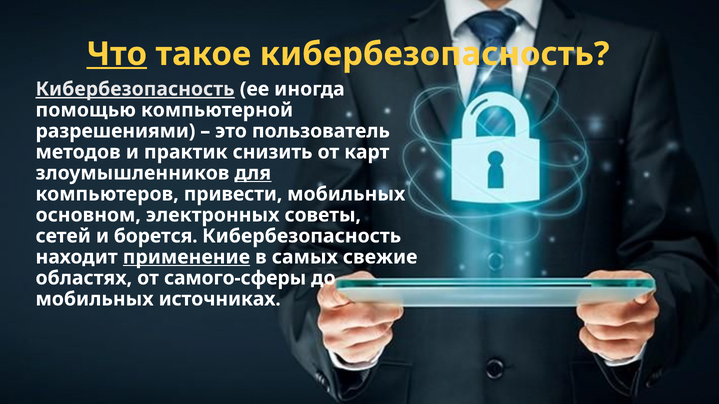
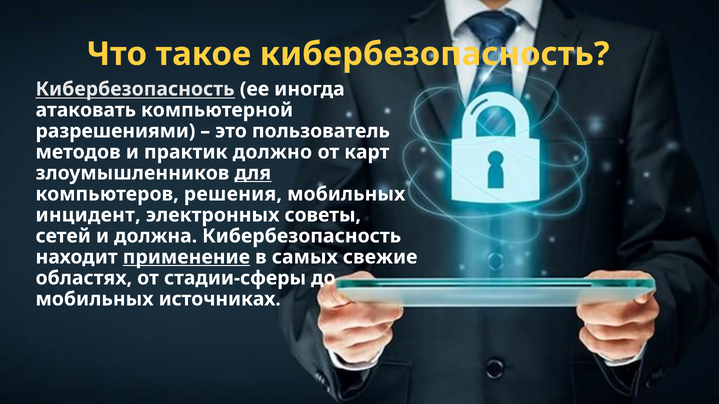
Что underline: present -> none (117, 54)
Кибербезопасность underline: present -> none (135, 89)
помощью: помощью -> атаковать (86, 110)
снизить: снизить -> должно (272, 152)
привести: привести -> решения (233, 194)
основном: основном -> инцидент (88, 215)
борется: борется -> должна (156, 236)
самого-сферы: самого-сферы -> стадии-сферы (235, 278)
